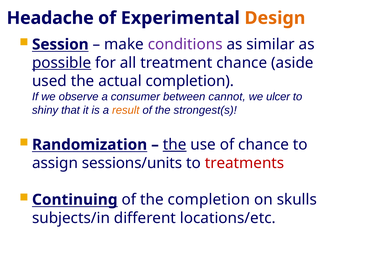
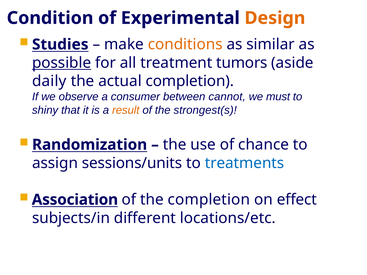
Headache: Headache -> Condition (50, 18)
Session: Session -> Studies (60, 45)
conditions colour: purple -> orange (185, 45)
treatment chance: chance -> tumors (242, 63)
used: used -> daily (49, 81)
ulcer: ulcer -> must (278, 97)
the underline: present -> none (175, 145)
treatments colour: red -> blue (245, 163)
Continuing: Continuing -> Association (75, 200)
skulls: skulls -> effect (297, 200)
